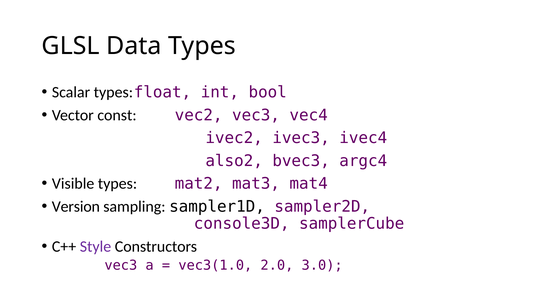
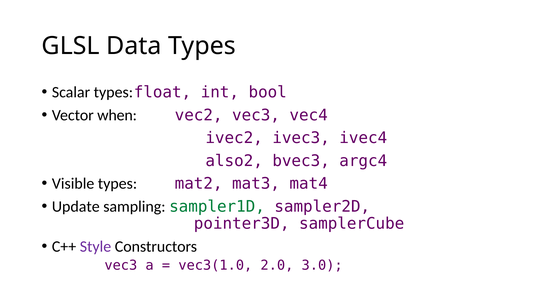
const: const -> when (117, 115)
Version: Version -> Update (76, 207)
sampler1D colour: black -> green (217, 207)
console3D: console3D -> pointer3D (242, 224)
